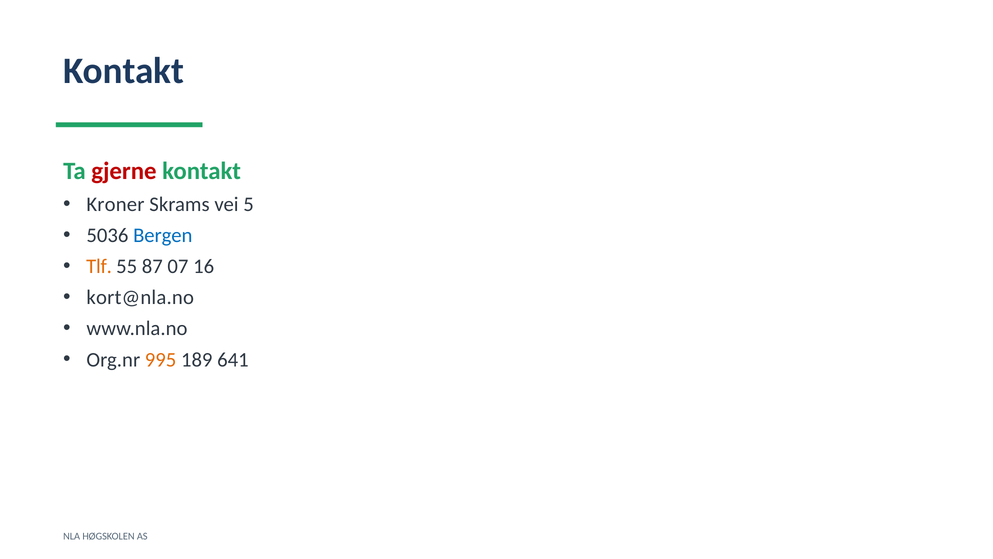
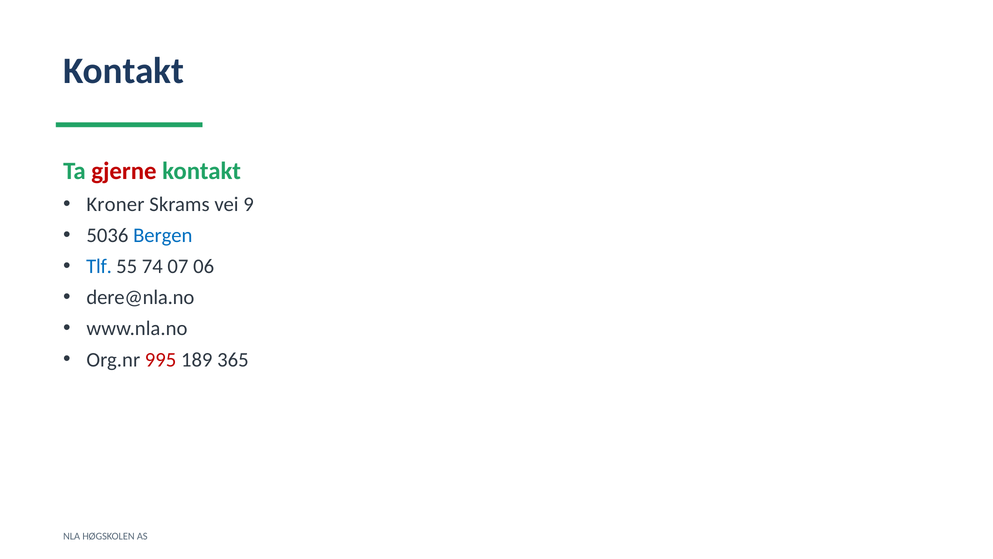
5: 5 -> 9 (249, 204)
Tlf colour: orange -> blue (99, 266)
87: 87 -> 74 (152, 266)
16: 16 -> 06 (204, 266)
kort@nla.no: kort@nla.no -> dere@nla.no (140, 297)
995 colour: orange -> red (161, 359)
641: 641 -> 365 (233, 359)
